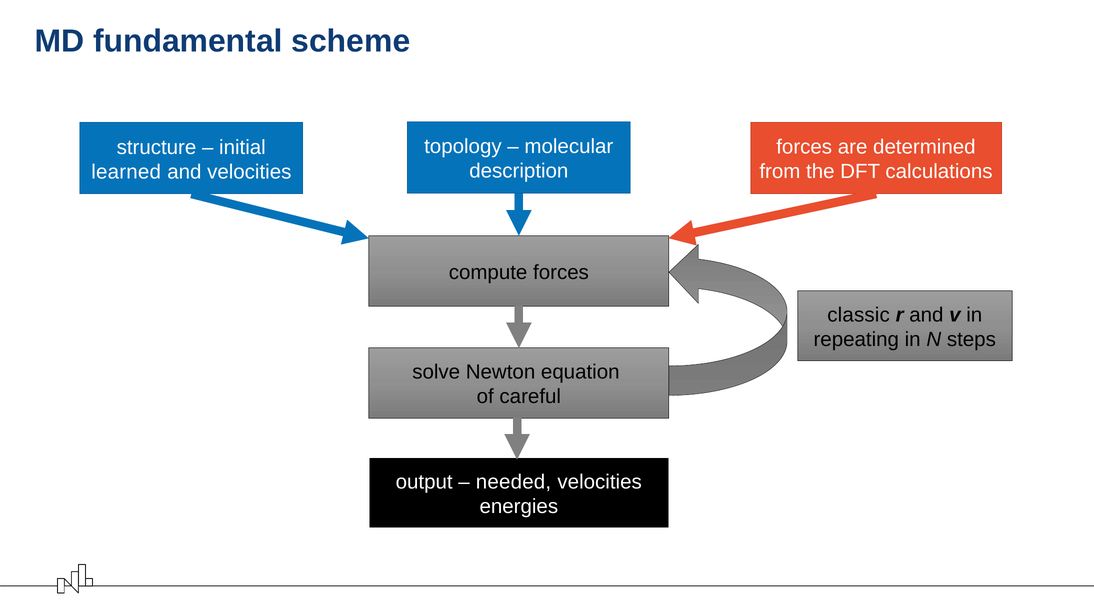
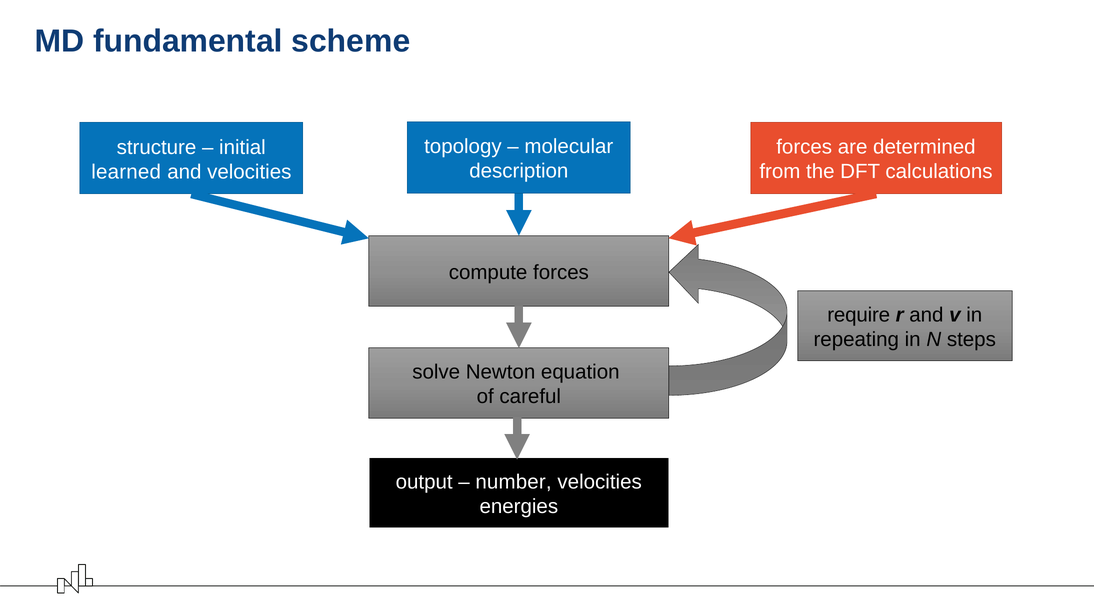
classic: classic -> require (859, 315)
needed: needed -> number (514, 482)
